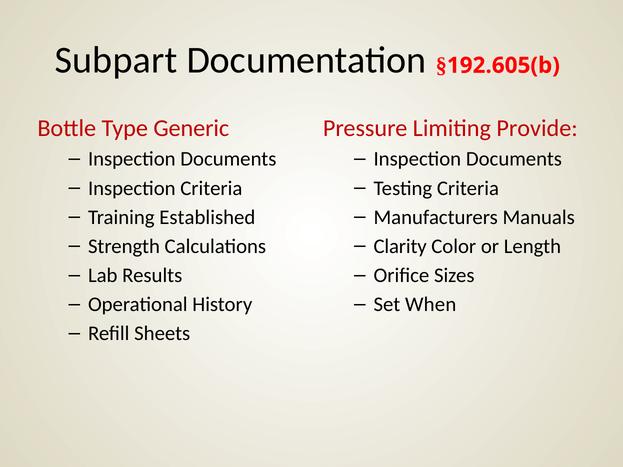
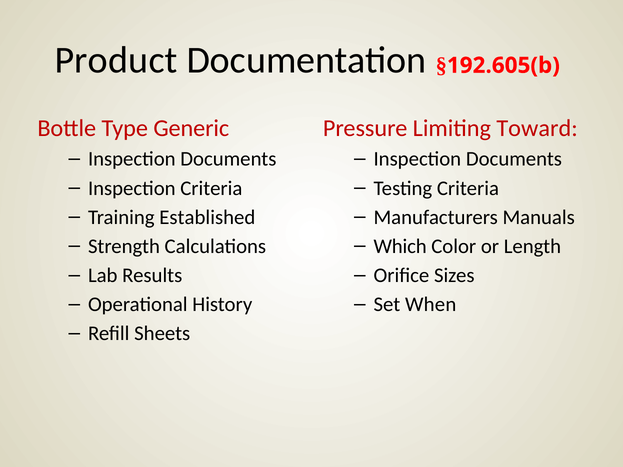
Subpart: Subpart -> Product (116, 60)
Provide: Provide -> Toward (537, 128)
Clarity: Clarity -> Which (400, 246)
